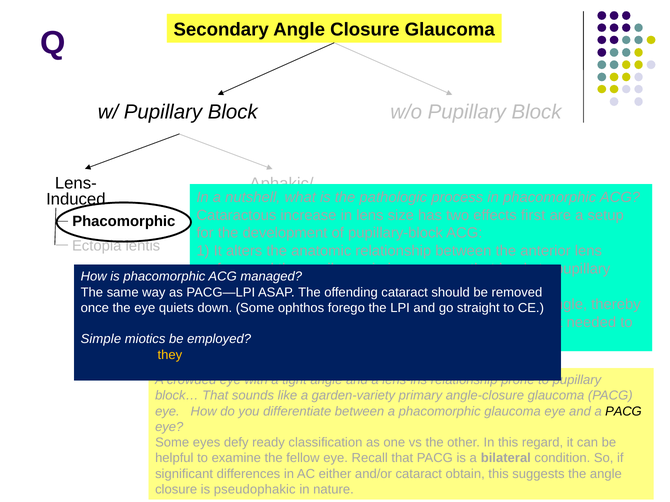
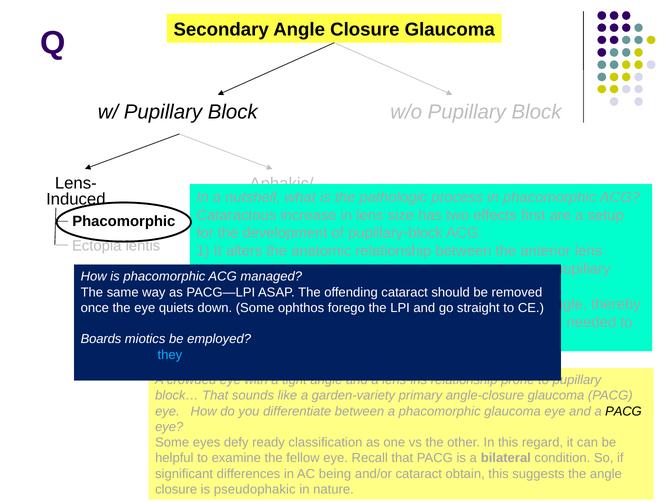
Simple: Simple -> Boards (101, 339)
they colour: yellow -> light blue (170, 355)
either: either -> being (335, 474)
